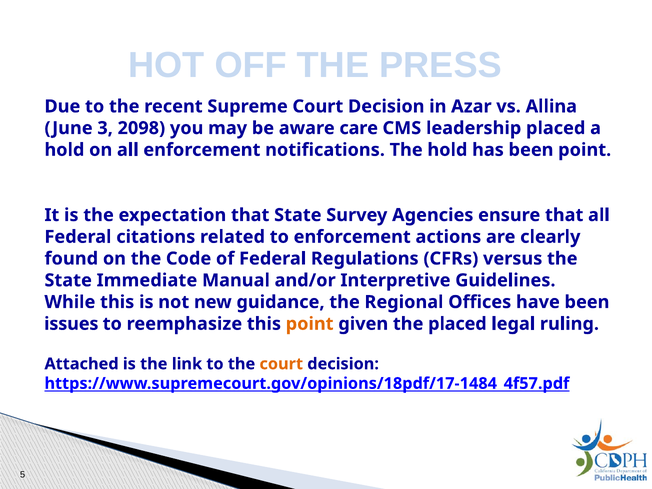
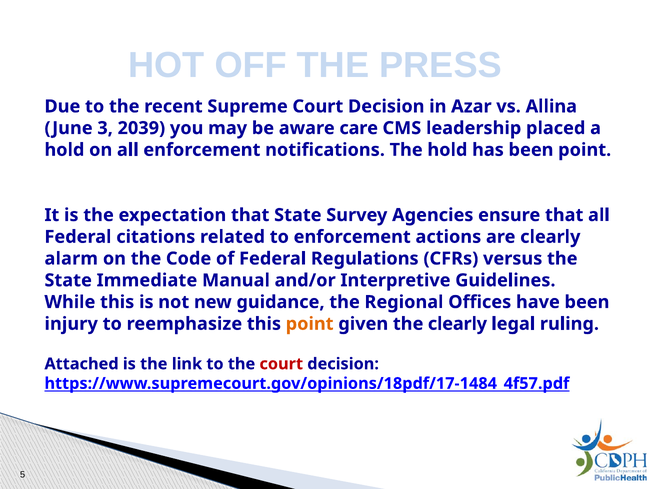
2098: 2098 -> 2039 (141, 128)
found: found -> alarm (71, 259)
issues: issues -> injury (71, 324)
the placed: placed -> clearly (457, 324)
court colour: orange -> red (281, 364)
